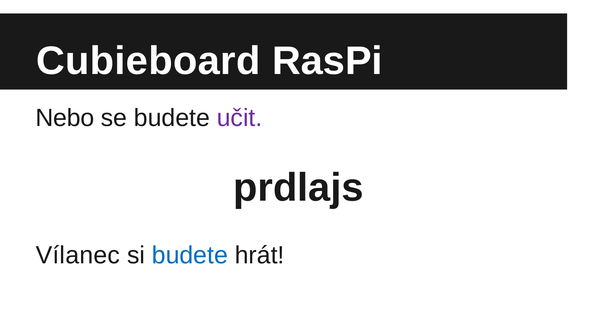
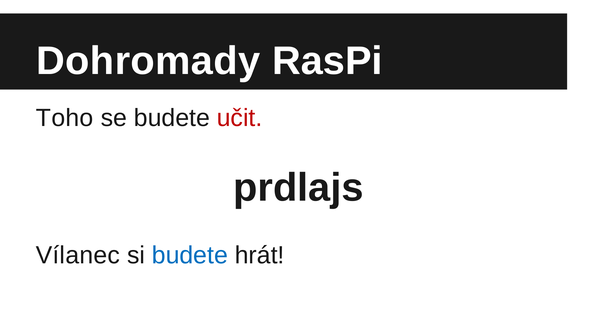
Cubieboard: Cubieboard -> Dohromady (148, 61)
Nebo: Nebo -> Toho (65, 118)
učit colour: purple -> red (240, 118)
